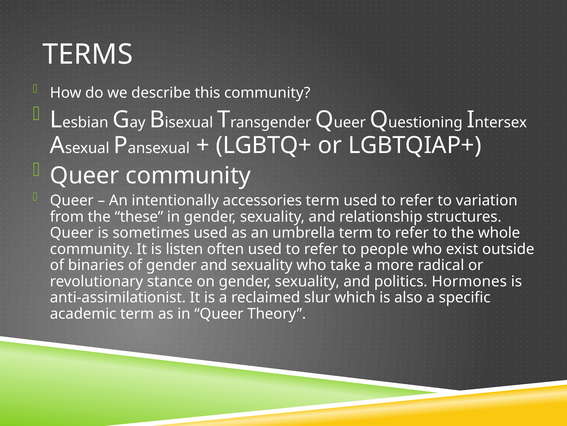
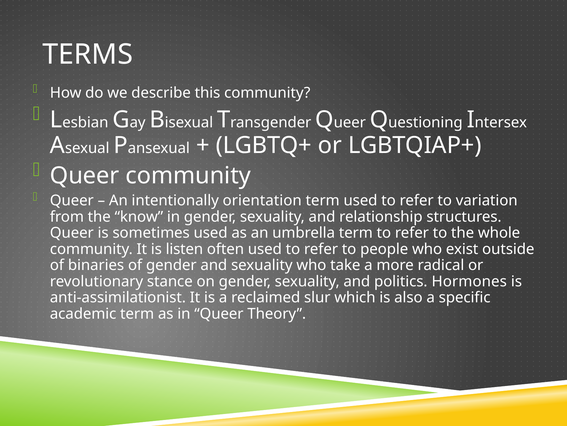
accessories: accessories -> orientation (262, 200)
these: these -> know (139, 216)
